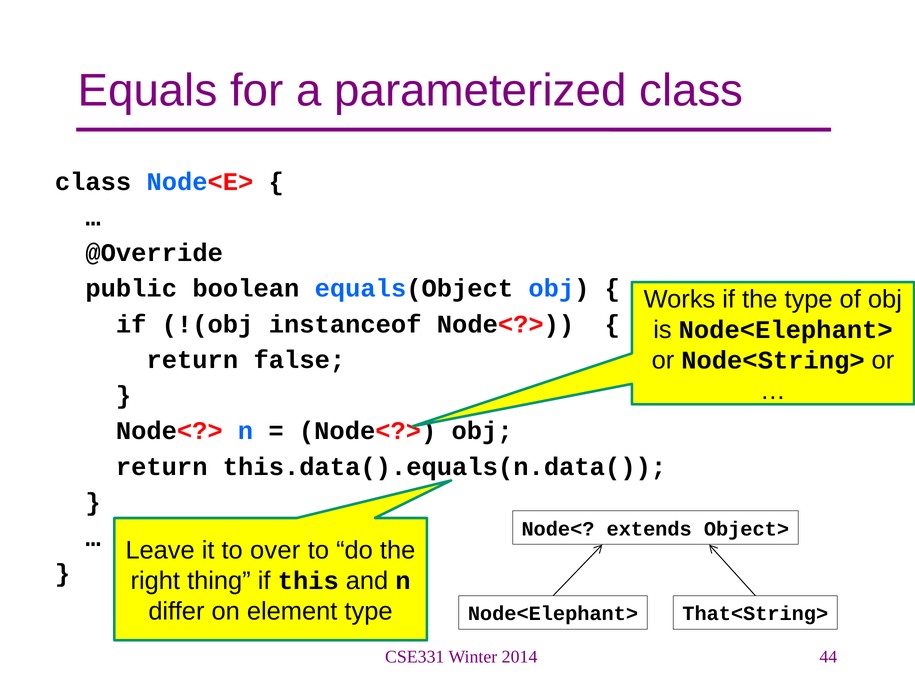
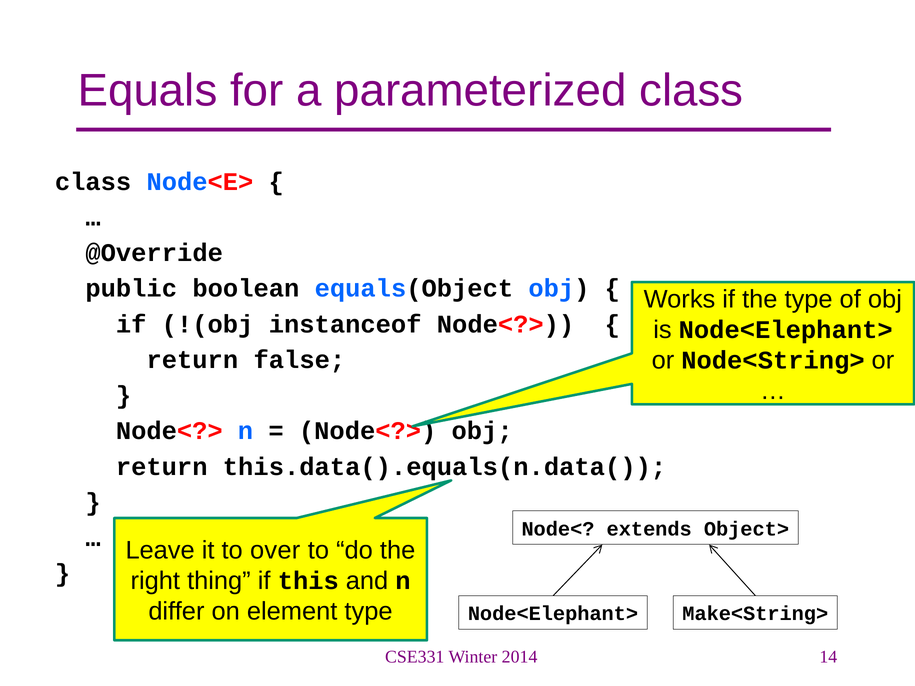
That<String>: That<String> -> Make<String> (755, 614)
44: 44 -> 14 (828, 657)
